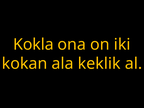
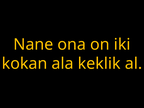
Kokla: Kokla -> Nane (33, 44)
